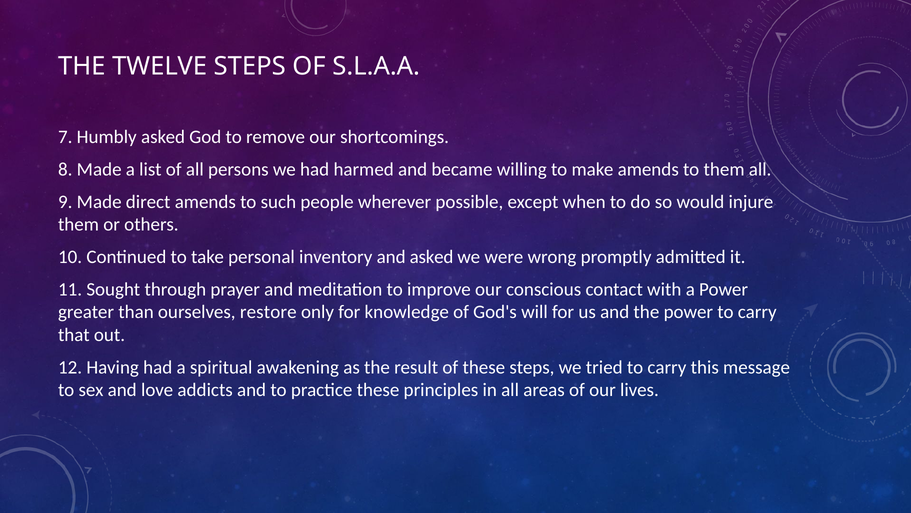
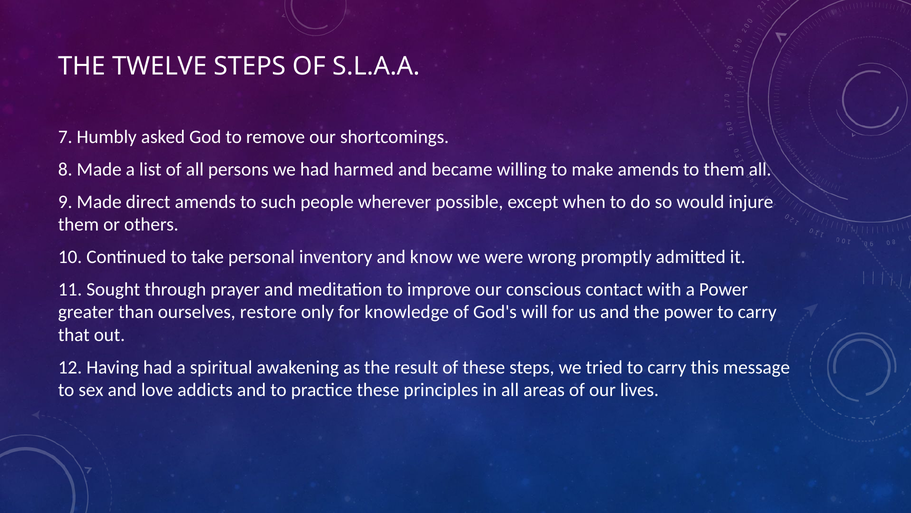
and asked: asked -> know (431, 257)
